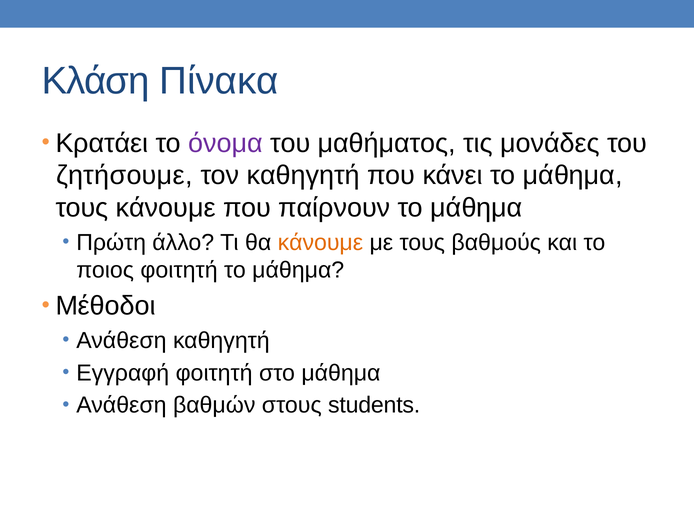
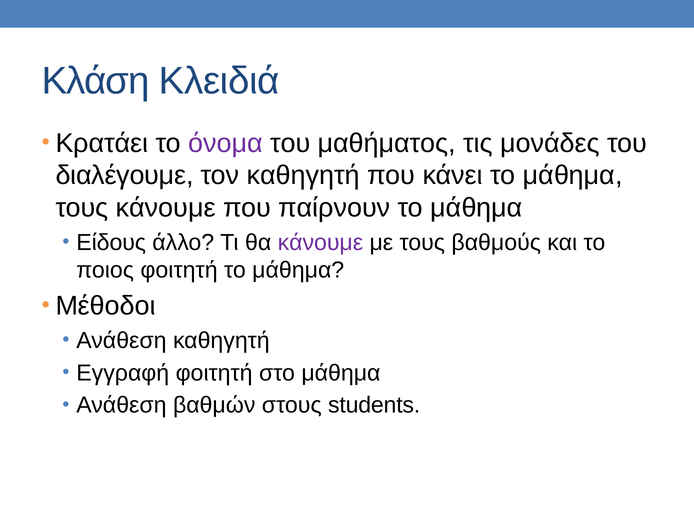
Πίνακα: Πίνακα -> Κλειδιά (219, 81)
ζητήσουμε: ζητήσουμε -> διαλέγουμε (125, 175)
Πρώτη: Πρώτη -> Είδους (111, 242)
κάνουμε colour: orange -> purple (320, 242)
